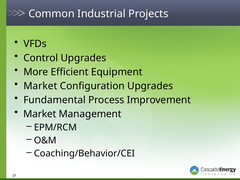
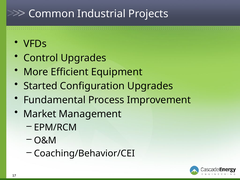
Market: Market -> Started (40, 86)
